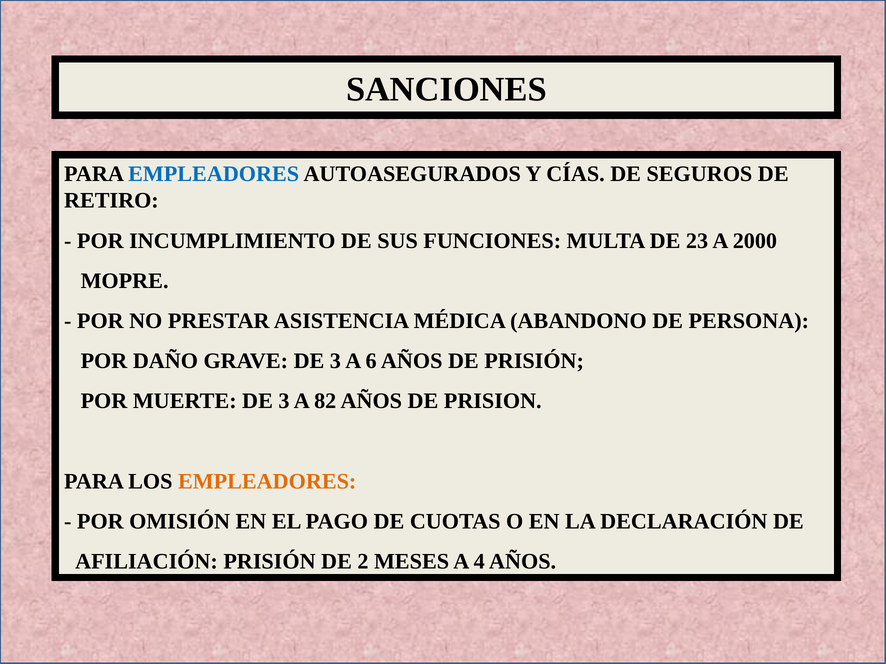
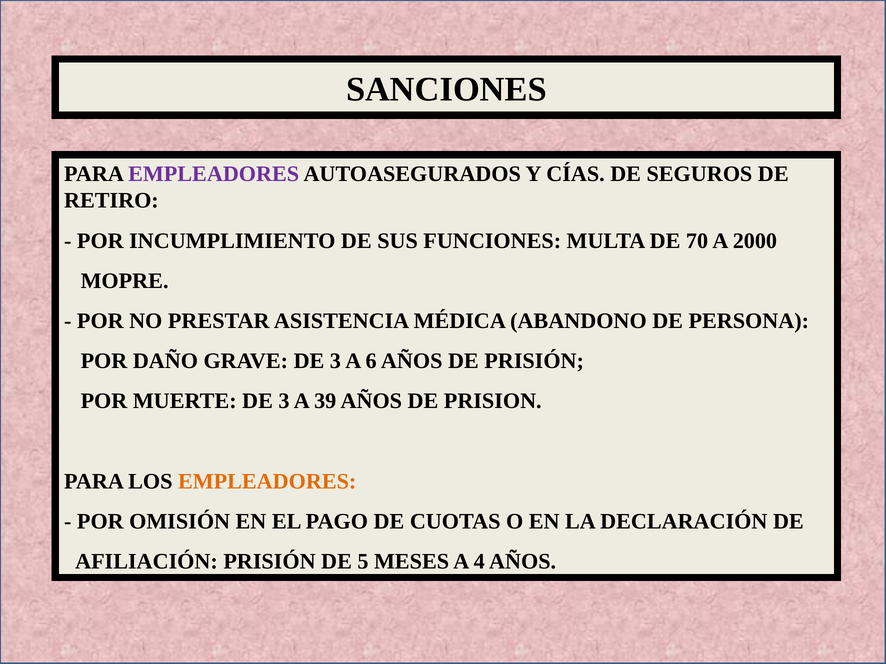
EMPLEADORES colour: blue -> purple (214, 174)
23: 23 -> 70 (697, 241)
82: 82 -> 39 (325, 401)
2: 2 -> 5 (363, 562)
